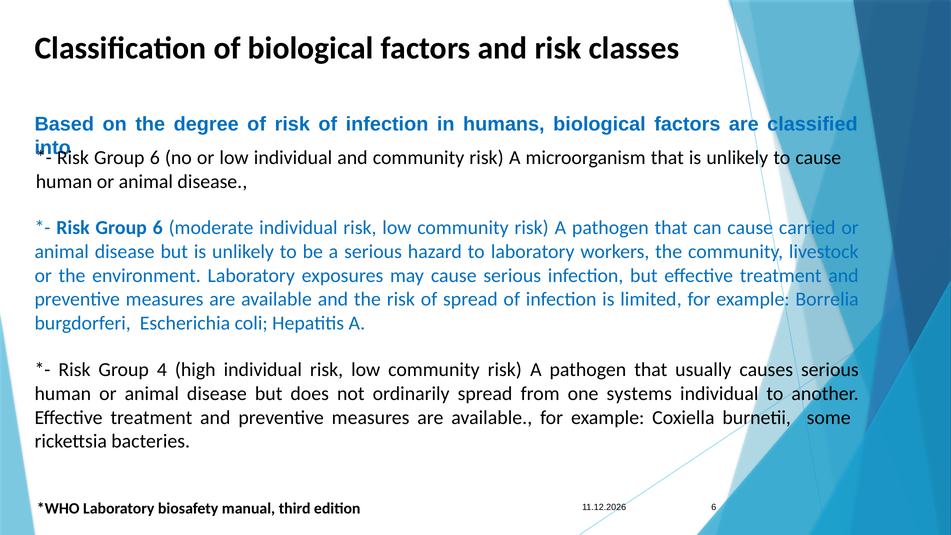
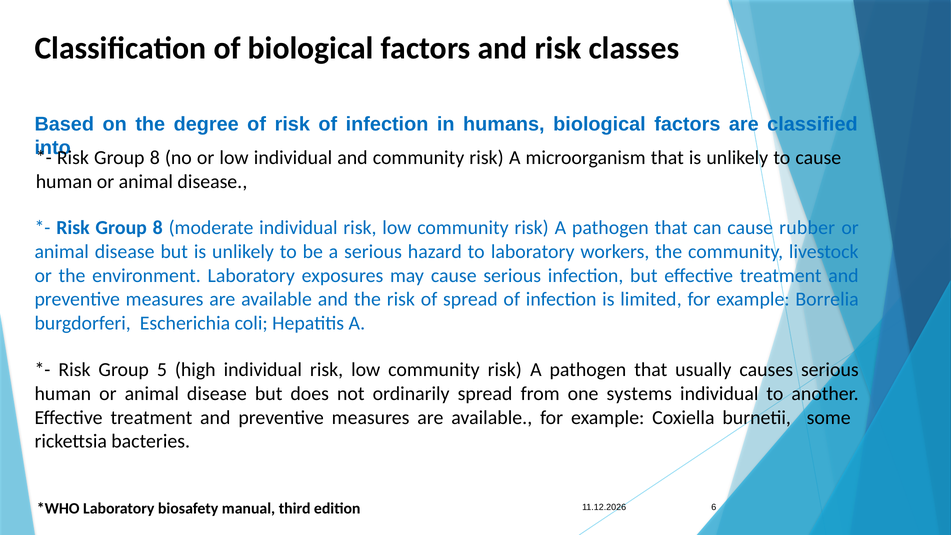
6: 6 -> 8 (155, 158)
6: 6 -> 8 (158, 228)
carried: carried -> rubber (807, 228)
4: 4 -> 5 (162, 370)
